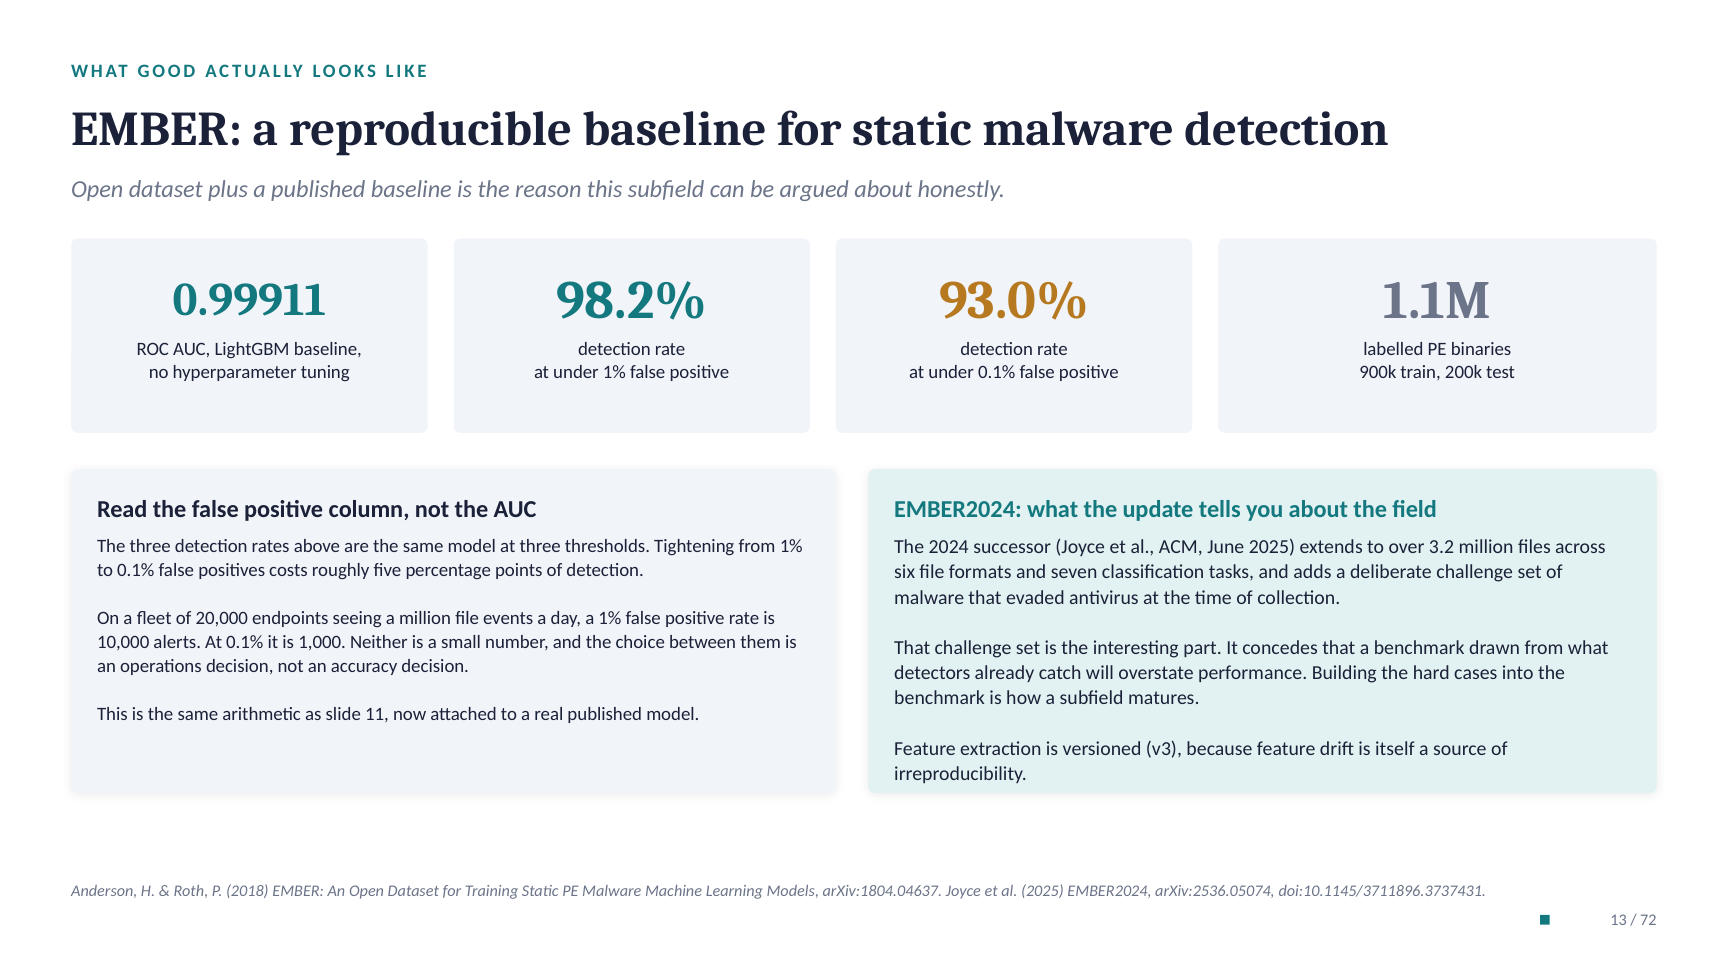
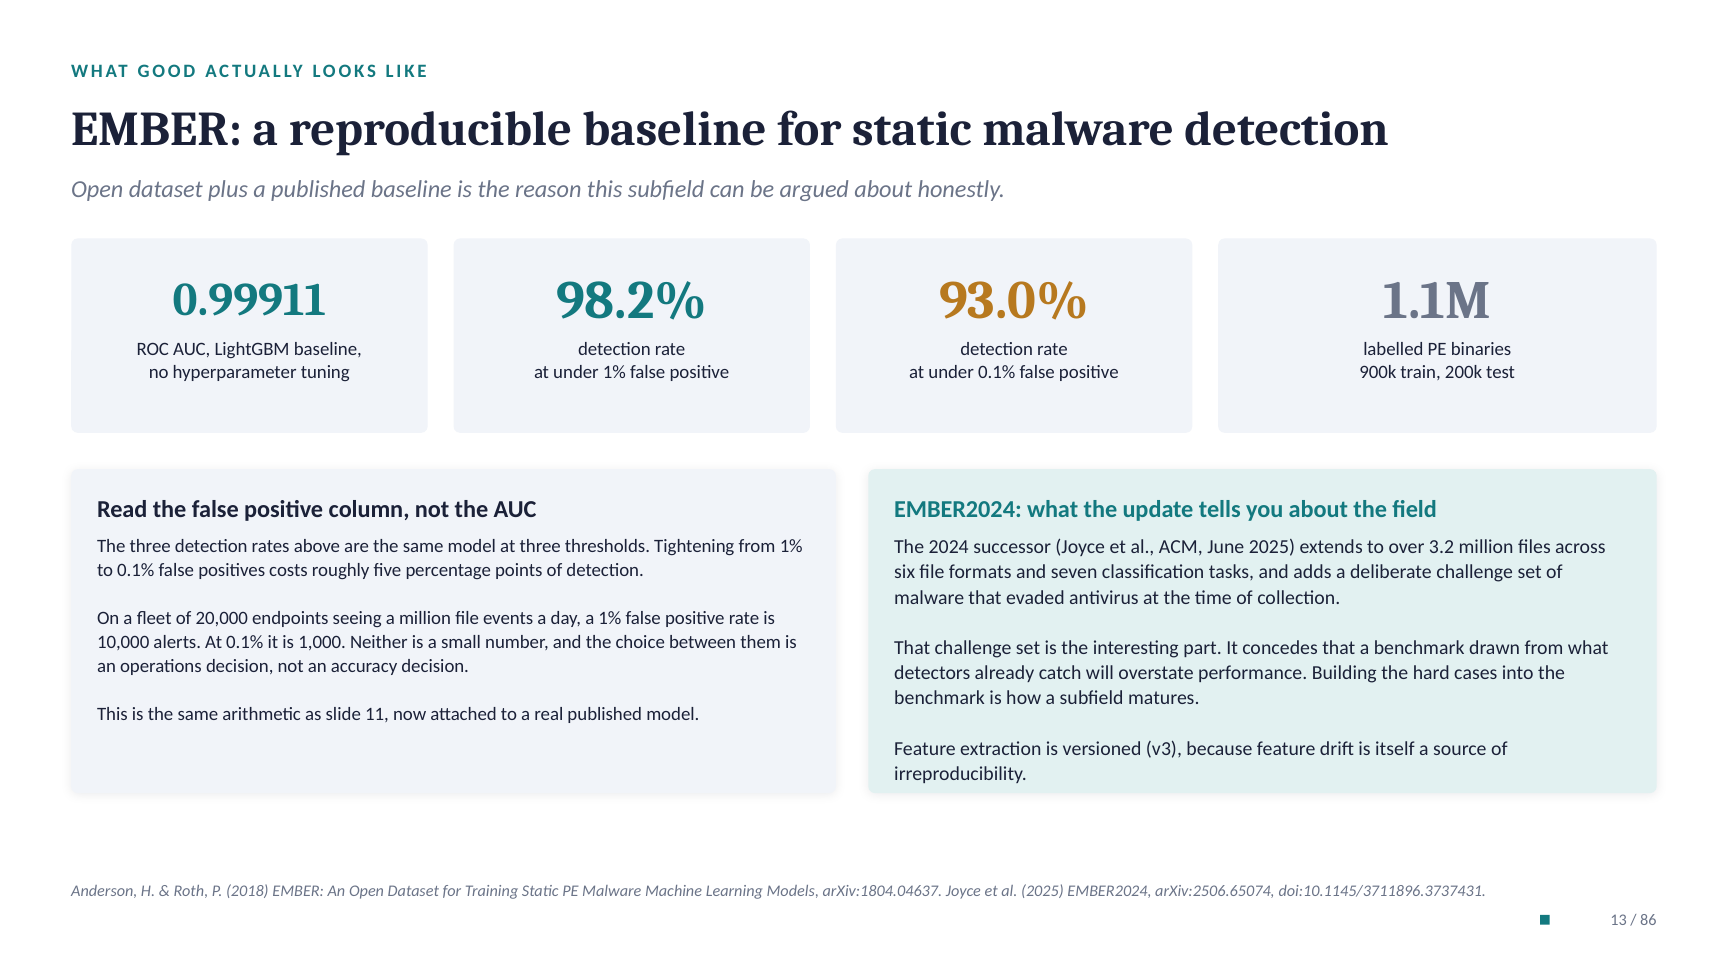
arXiv:2536.05074: arXiv:2536.05074 -> arXiv:2506.65074 (1215, 891)
72: 72 -> 86 (1648, 921)
